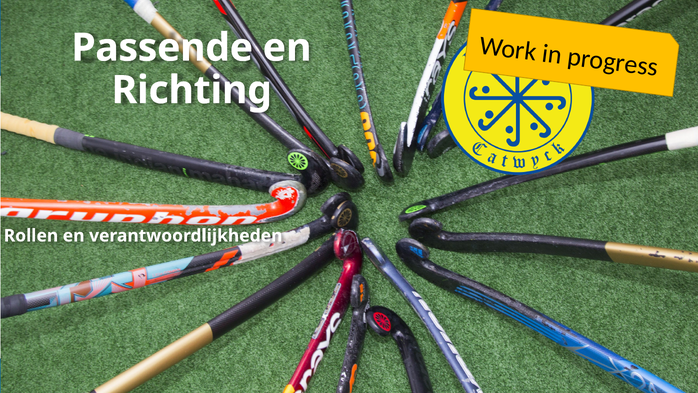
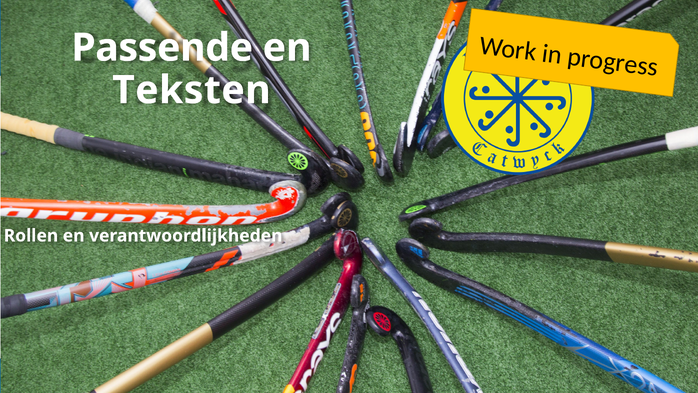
Richting: Richting -> Teksten (191, 90)
